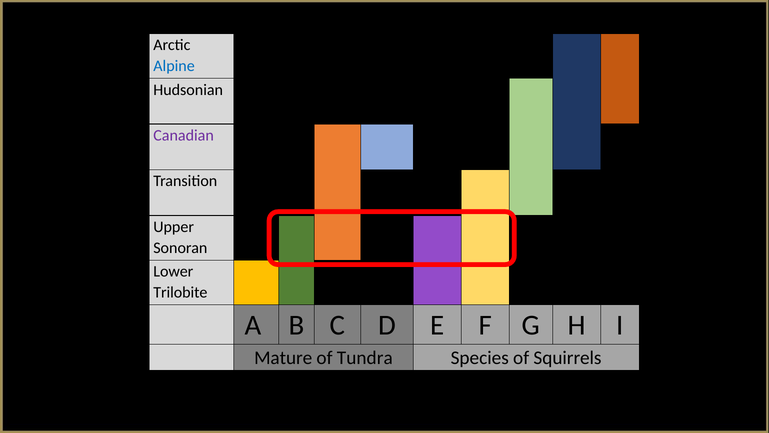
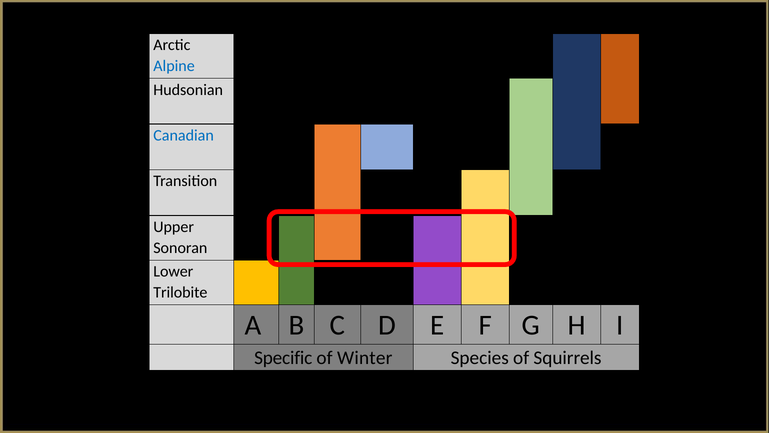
Canadian colour: purple -> blue (184, 135)
Mature: Mature -> Specific (283, 357)
Tundra: Tundra -> Winter (365, 357)
